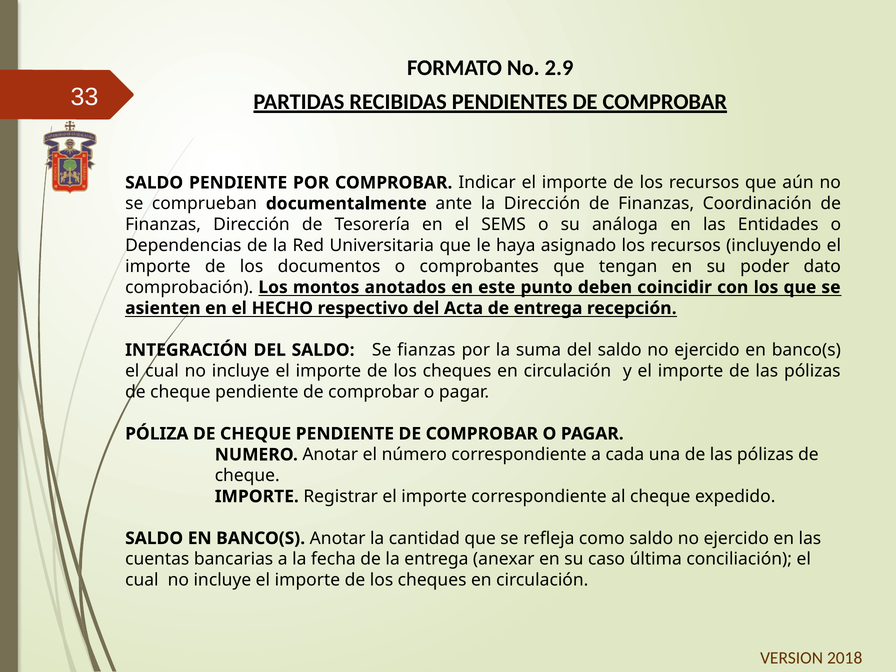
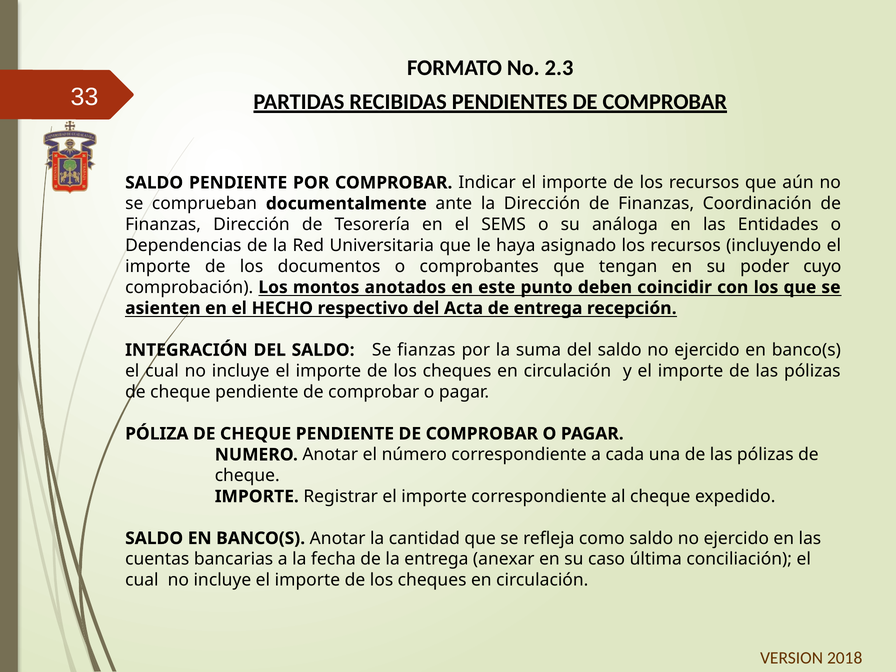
2.9: 2.9 -> 2.3 (559, 68)
dato: dato -> cuyo (822, 266)
